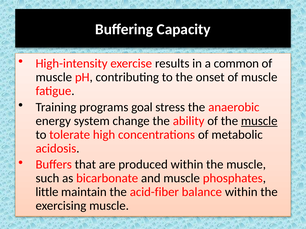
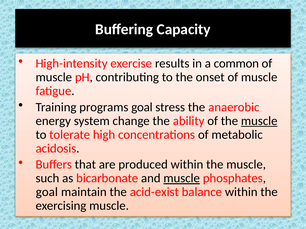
muscle underline: none -> present (182, 179)
little: little -> goal (47, 192)
acid-fiber: acid-fiber -> acid-exist (154, 192)
